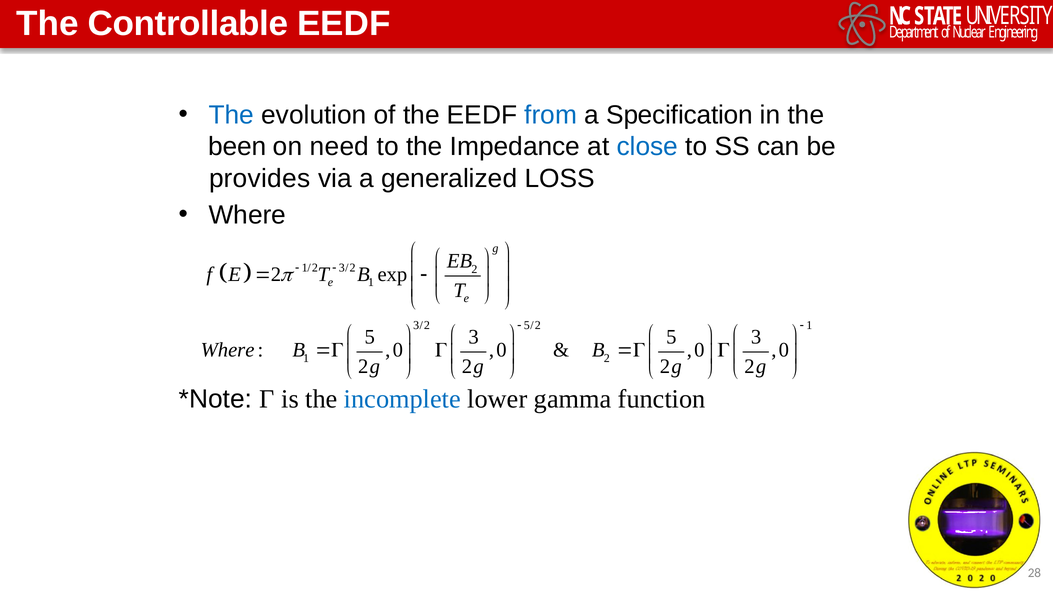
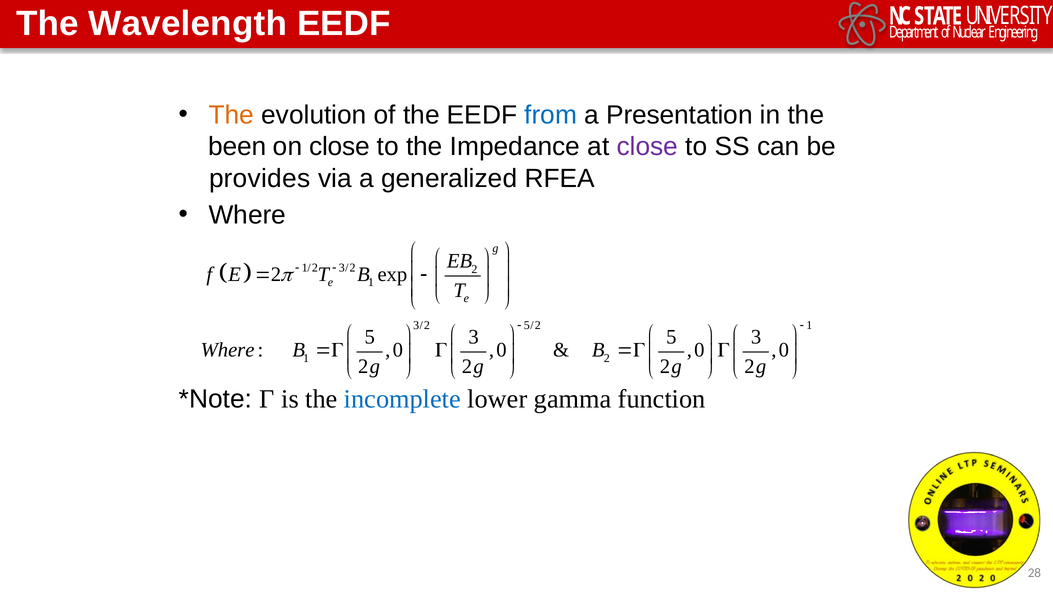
Controllable: Controllable -> Wavelength (188, 24)
The colour: blue -> orange (231, 115)
Specification: Specification -> Presentation (679, 115)
on need: need -> close (340, 147)
close colour: blue -> purple (647, 147)
LOSS: LOSS -> RFEA (560, 178)
